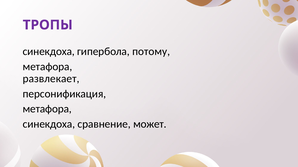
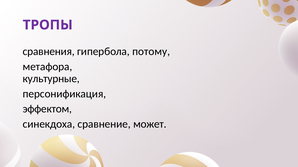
синекдоха: синекдоха -> сравнения (49, 52)
развлекает: развлекает -> культурные (51, 79)
метафора: метафора -> эффектом (47, 109)
